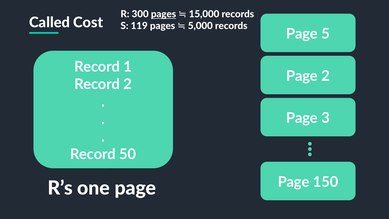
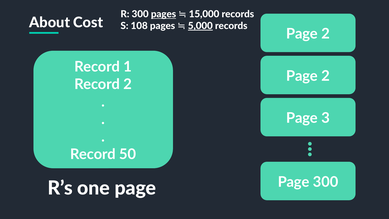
Called: Called -> About (50, 23)
119: 119 -> 108 (139, 26)
5,000 underline: none -> present (200, 26)
5: 5 -> 2 (326, 34)
Page 150: 150 -> 300 (326, 182)
